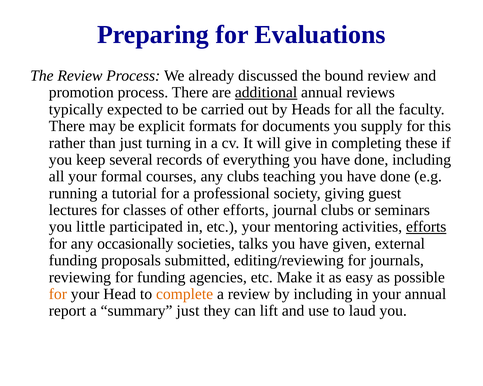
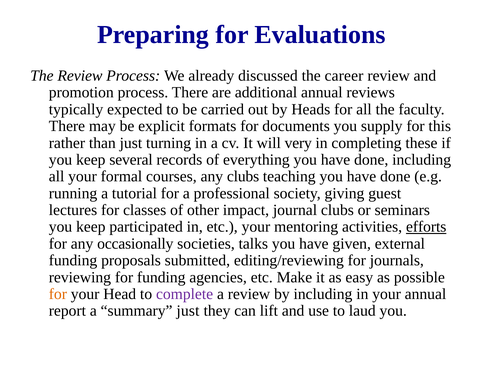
bound: bound -> career (344, 76)
additional underline: present -> none (266, 93)
give: give -> very (298, 143)
other efforts: efforts -> impact (246, 210)
little: little -> keep (91, 227)
complete colour: orange -> purple (185, 295)
